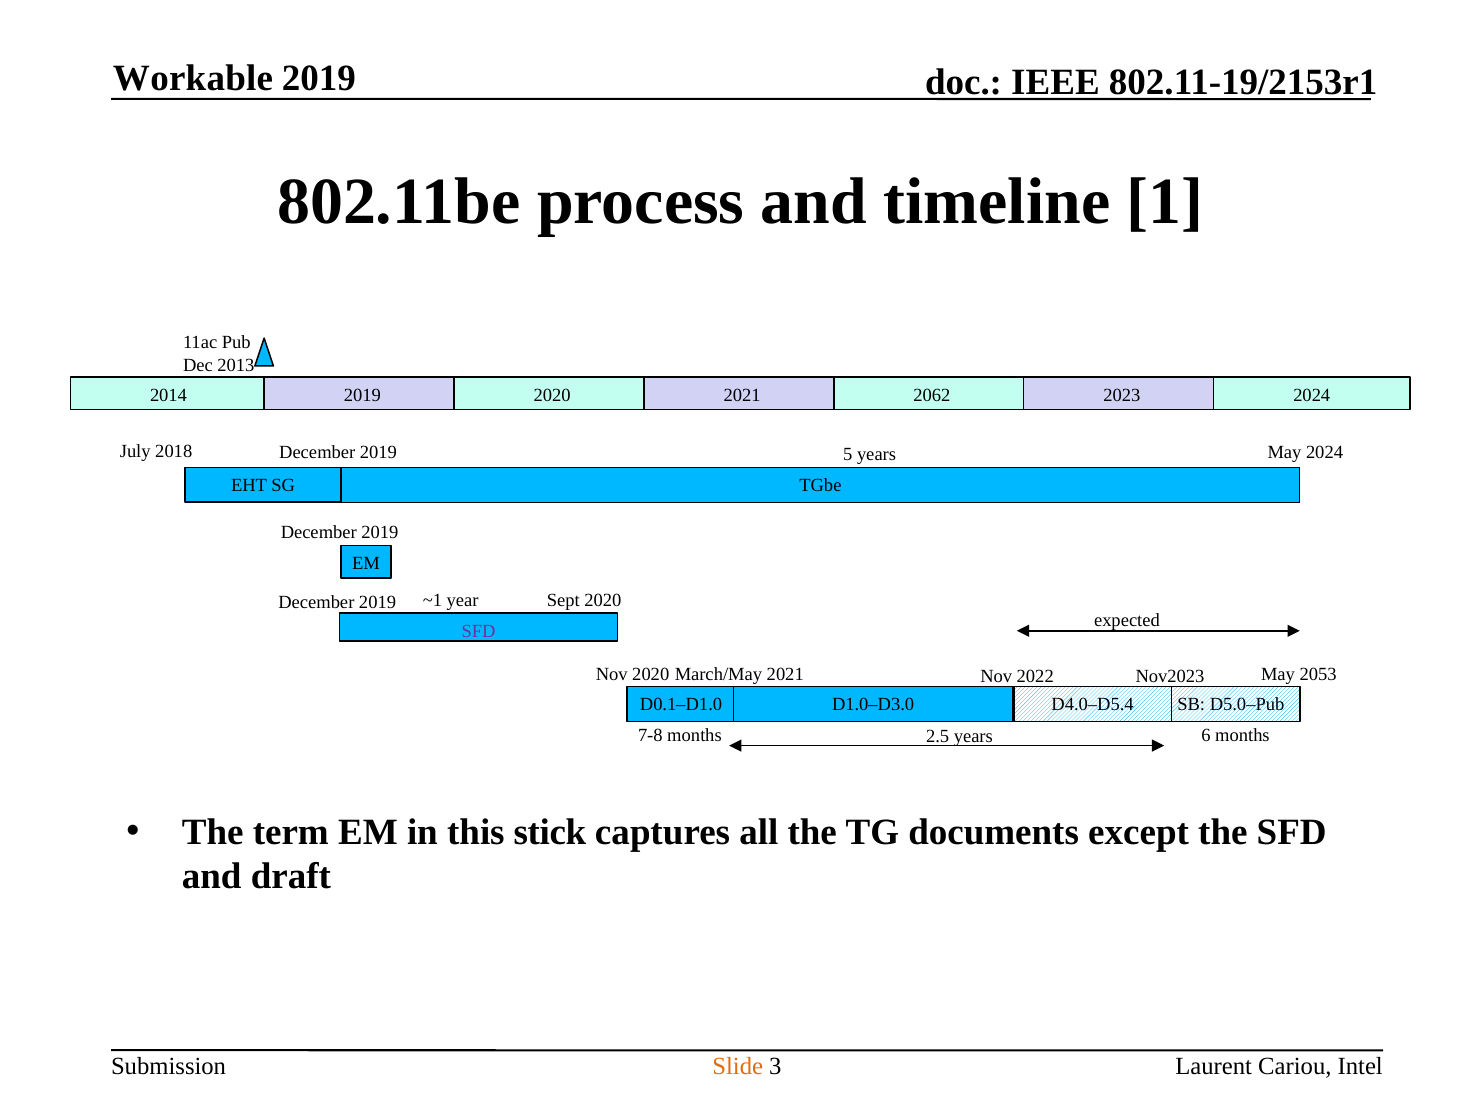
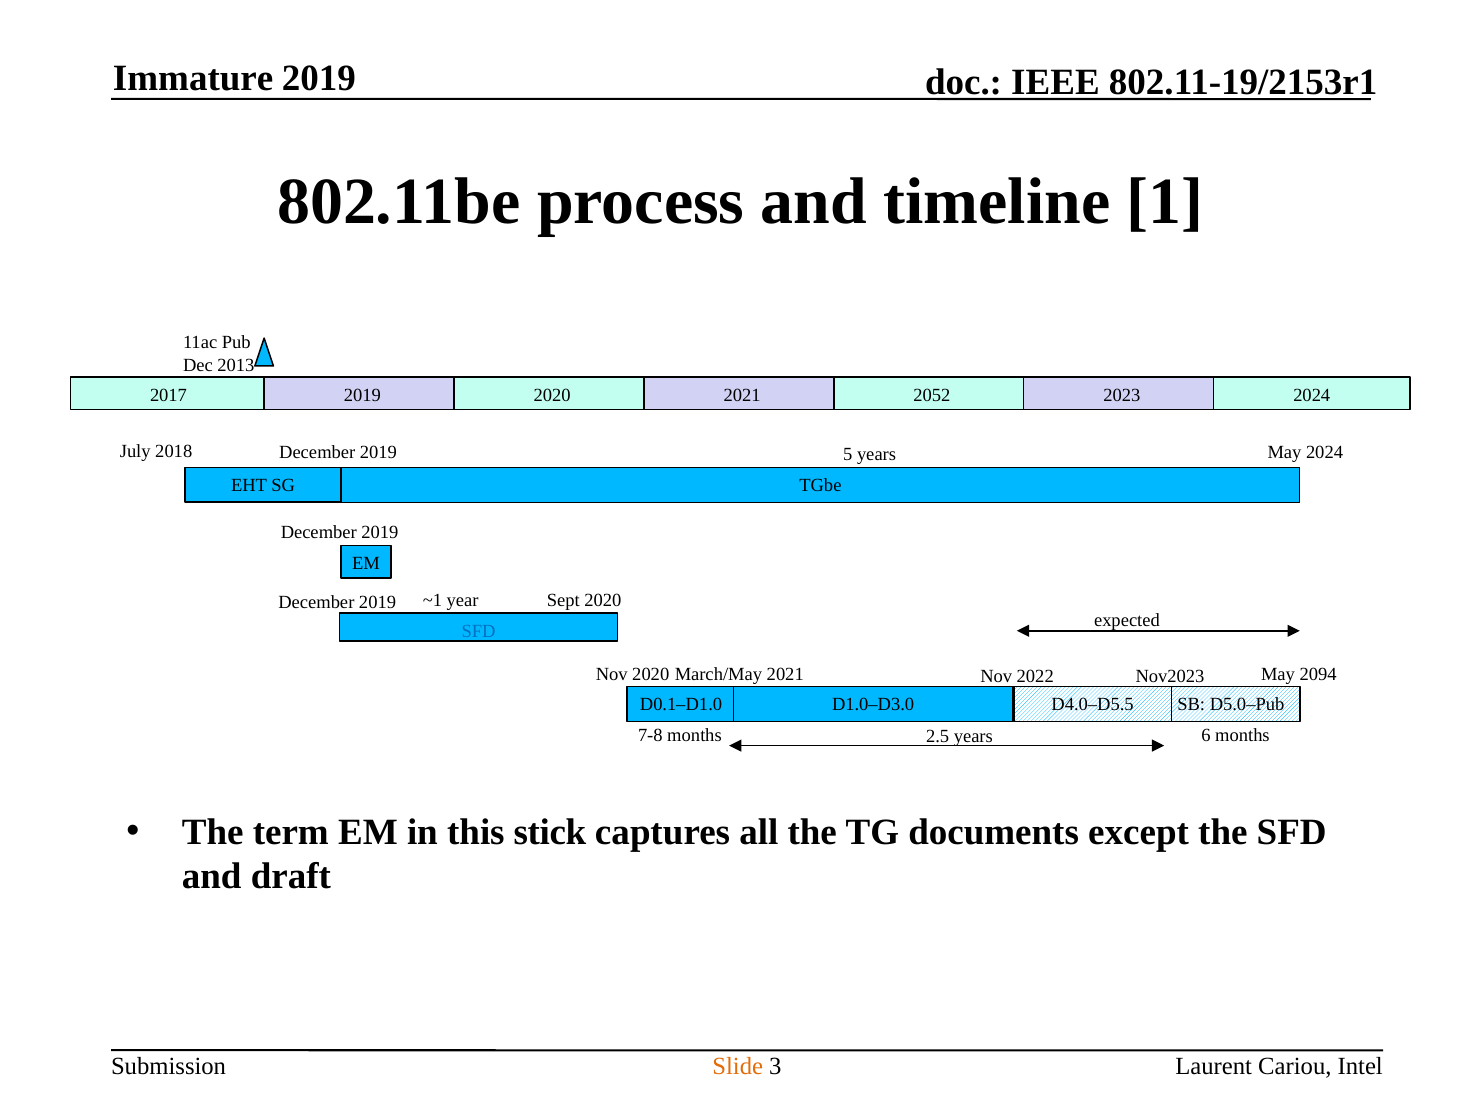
Workable: Workable -> Immature (193, 79)
2014: 2014 -> 2017 (169, 395)
2062: 2062 -> 2052 (932, 395)
SFD colour: purple -> blue (479, 631)
2053: 2053 -> 2094 (1318, 674)
D4.0–D5.4: D4.0–D5.4 -> D4.0–D5.5 (1093, 704)
